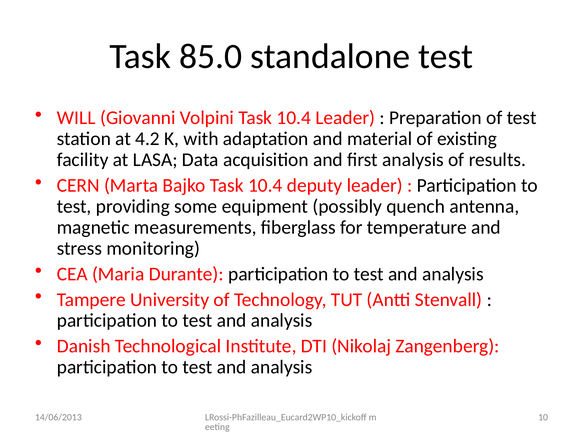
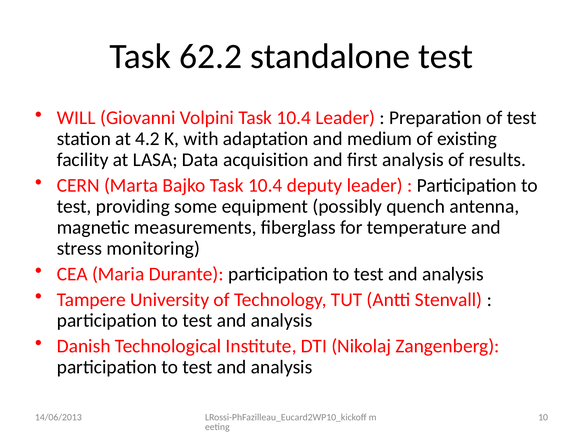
85.0: 85.0 -> 62.2 (211, 56)
material: material -> medium (380, 139)
